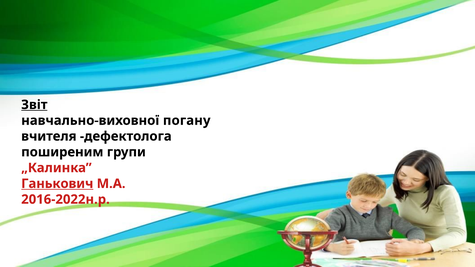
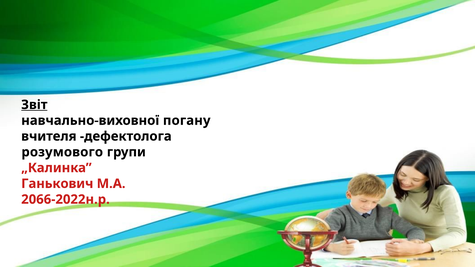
поширеним: поширеним -> розумового (62, 152)
Ганькович underline: present -> none (57, 184)
2016-2022н.р: 2016-2022н.р -> 2066-2022н.р (65, 200)
